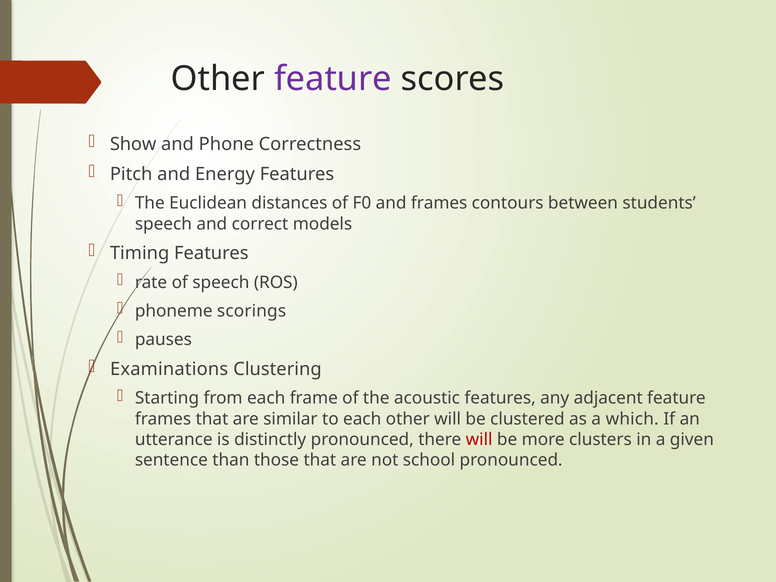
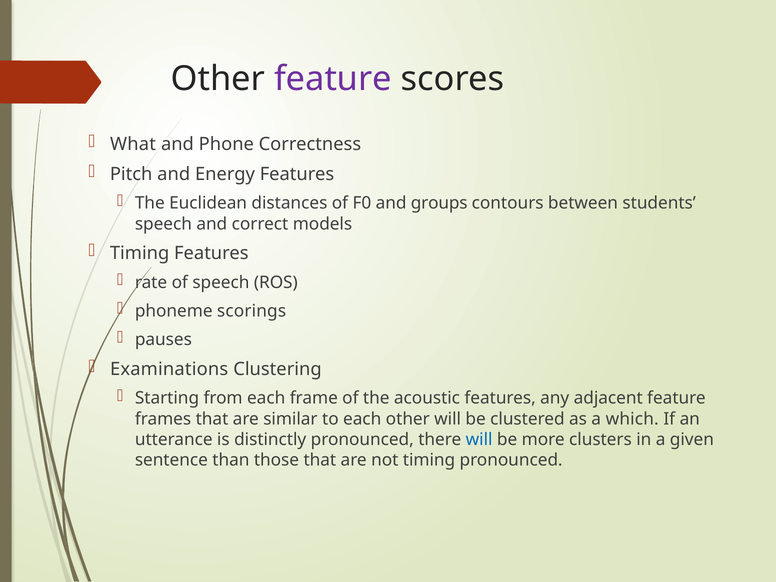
Show: Show -> What (133, 144)
and frames: frames -> groups (439, 203)
will colour: red -> blue (479, 440)
not school: school -> timing (429, 460)
